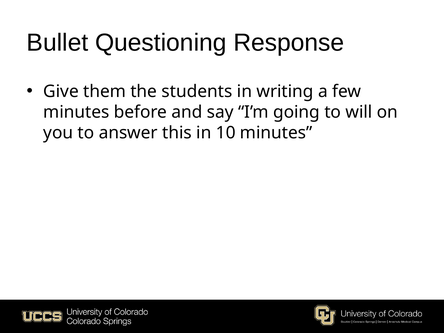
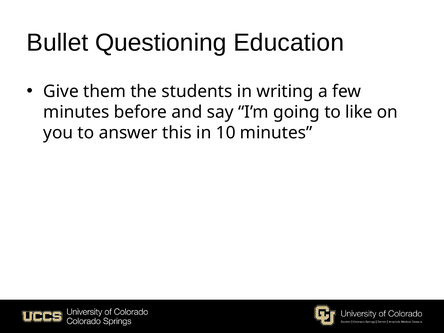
Response: Response -> Education (289, 43)
will: will -> like (359, 112)
